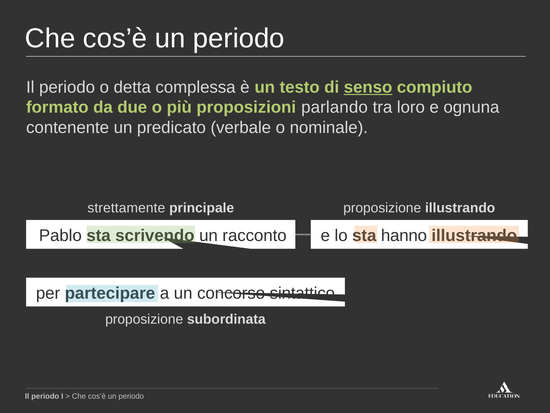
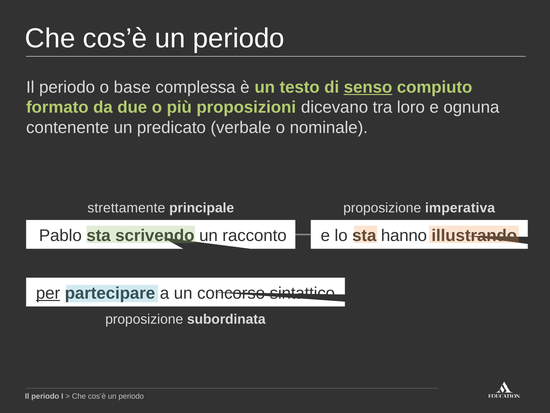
detta: detta -> base (132, 87)
parlando: parlando -> dicevano (335, 107)
proposizione illustrando: illustrando -> imperativa (460, 208)
per underline: none -> present (48, 293)
